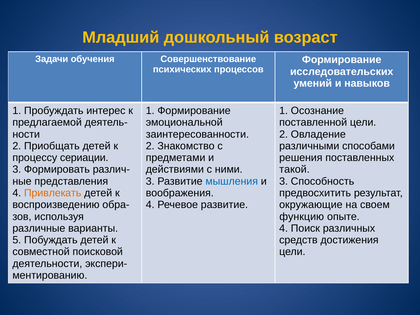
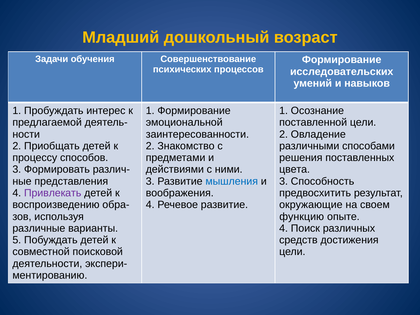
сериации: сериации -> способов (84, 158)
такой: такой -> цвета (295, 170)
Привлекать colour: orange -> purple (53, 193)
